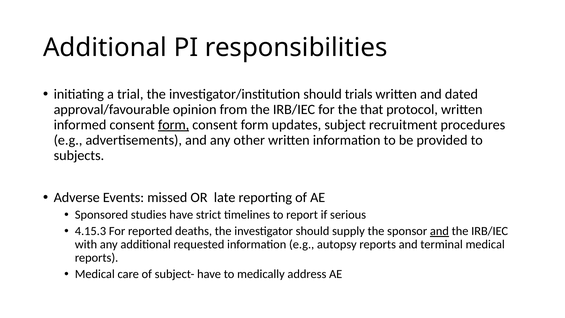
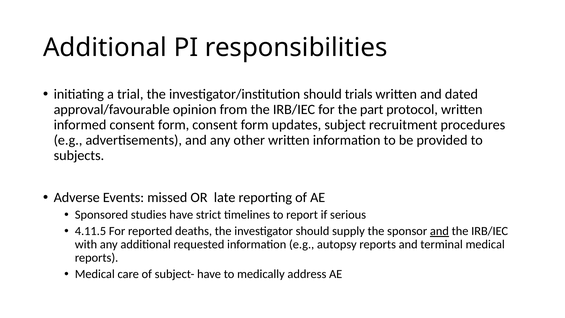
that: that -> part (372, 110)
form underline: present -> none (174, 125)
4.15.3: 4.15.3 -> 4.11.5 (90, 231)
